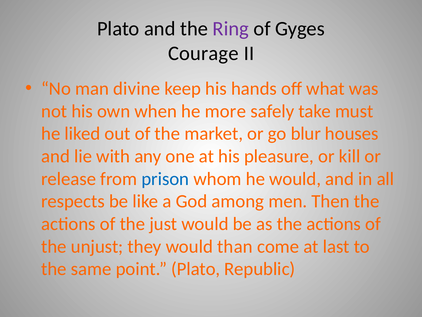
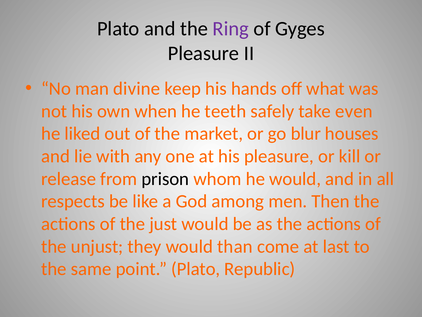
Courage: Courage -> Pleasure (203, 53)
more: more -> teeth (225, 111)
must: must -> even (354, 111)
prison colour: blue -> black (165, 179)
